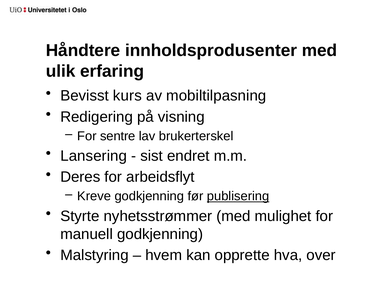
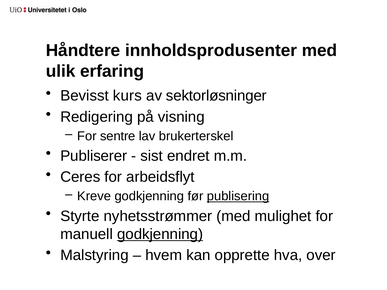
mobiltilpasning: mobiltilpasning -> sektorløsninger (216, 96)
Lansering: Lansering -> Publiserer (94, 156)
Deres: Deres -> Ceres (80, 177)
godkjenning underline: none -> present (160, 234)
